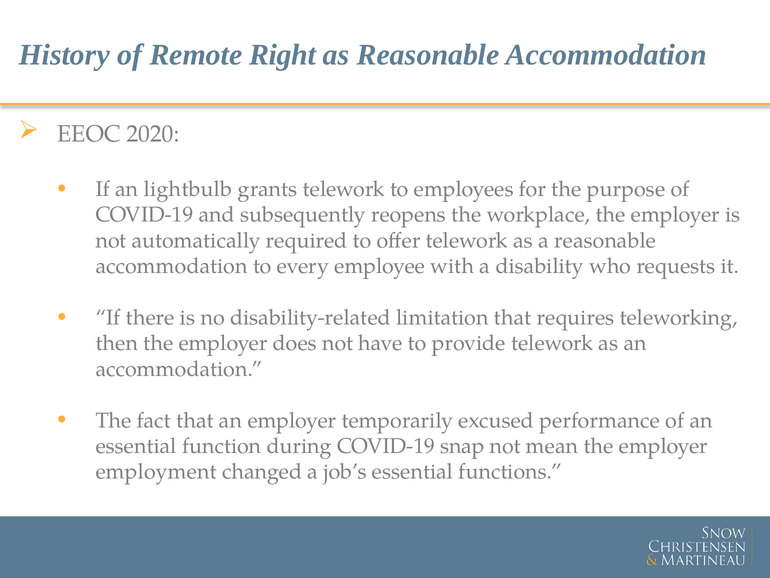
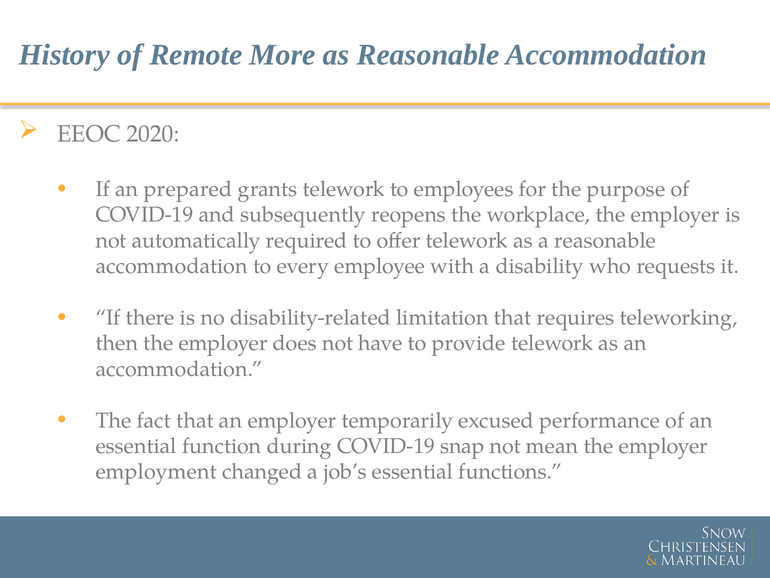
Right: Right -> More (282, 55)
lightbulb: lightbulb -> prepared (188, 189)
